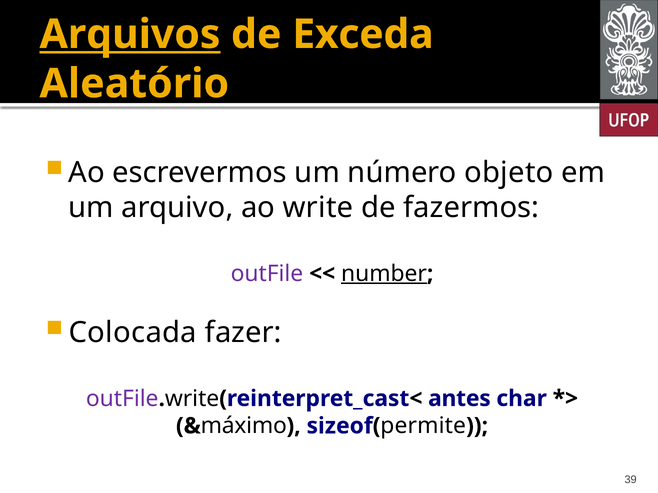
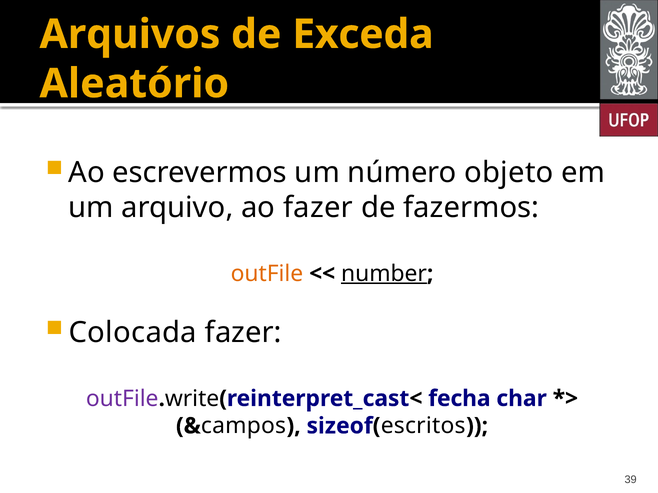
Arquivos underline: present -> none (130, 34)
ao write: write -> fazer (318, 208)
outFile colour: purple -> orange (267, 274)
antes: antes -> fecha (459, 399)
máximo: máximo -> campos (244, 426)
permite: permite -> escritos (423, 426)
